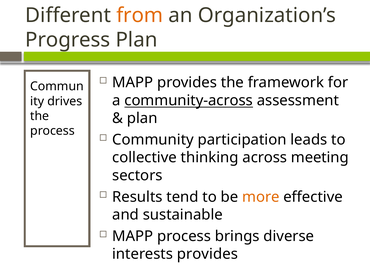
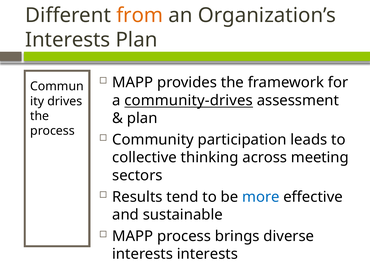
Progress: Progress -> Interests (68, 40)
community-across: community-across -> community-drives (189, 101)
more colour: orange -> blue (261, 197)
interests provides: provides -> interests (207, 255)
